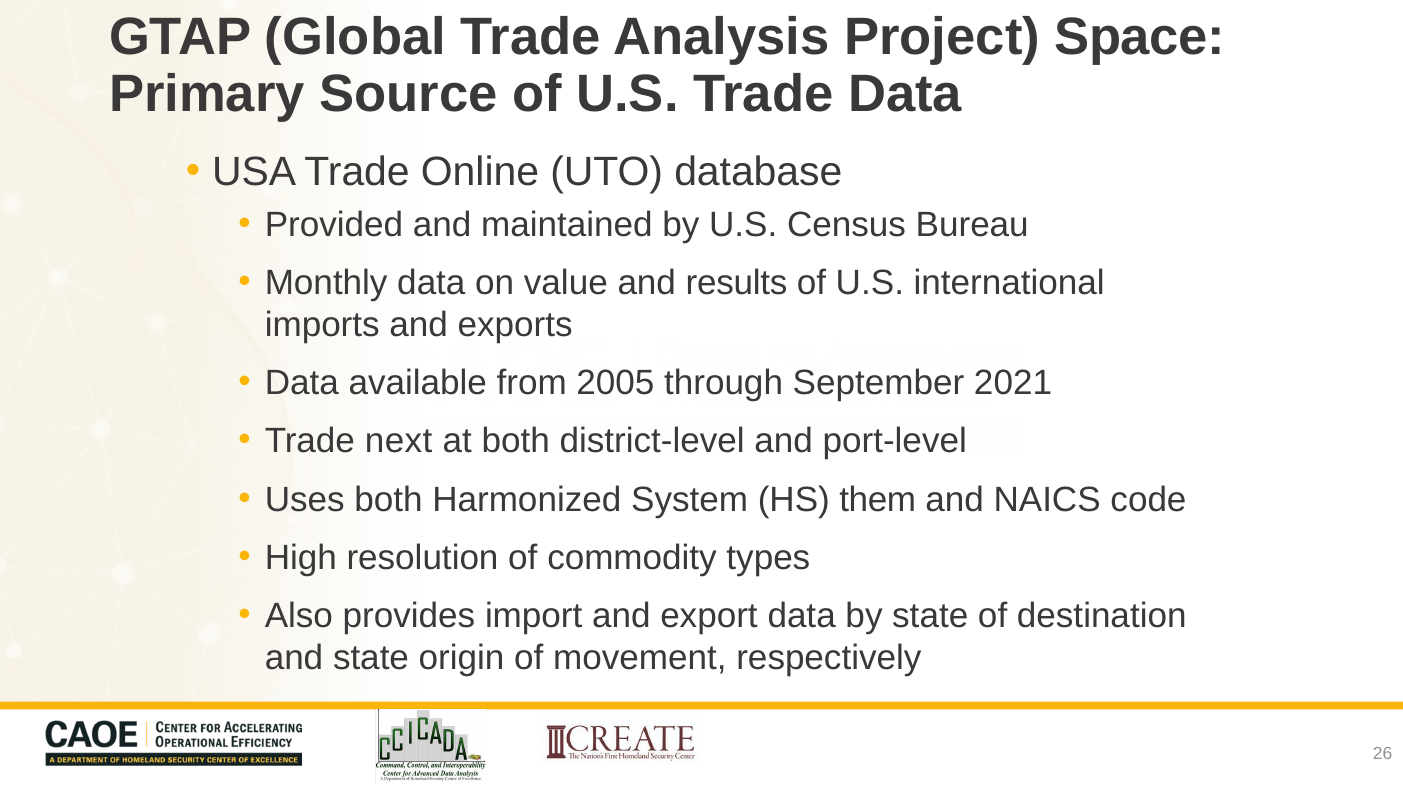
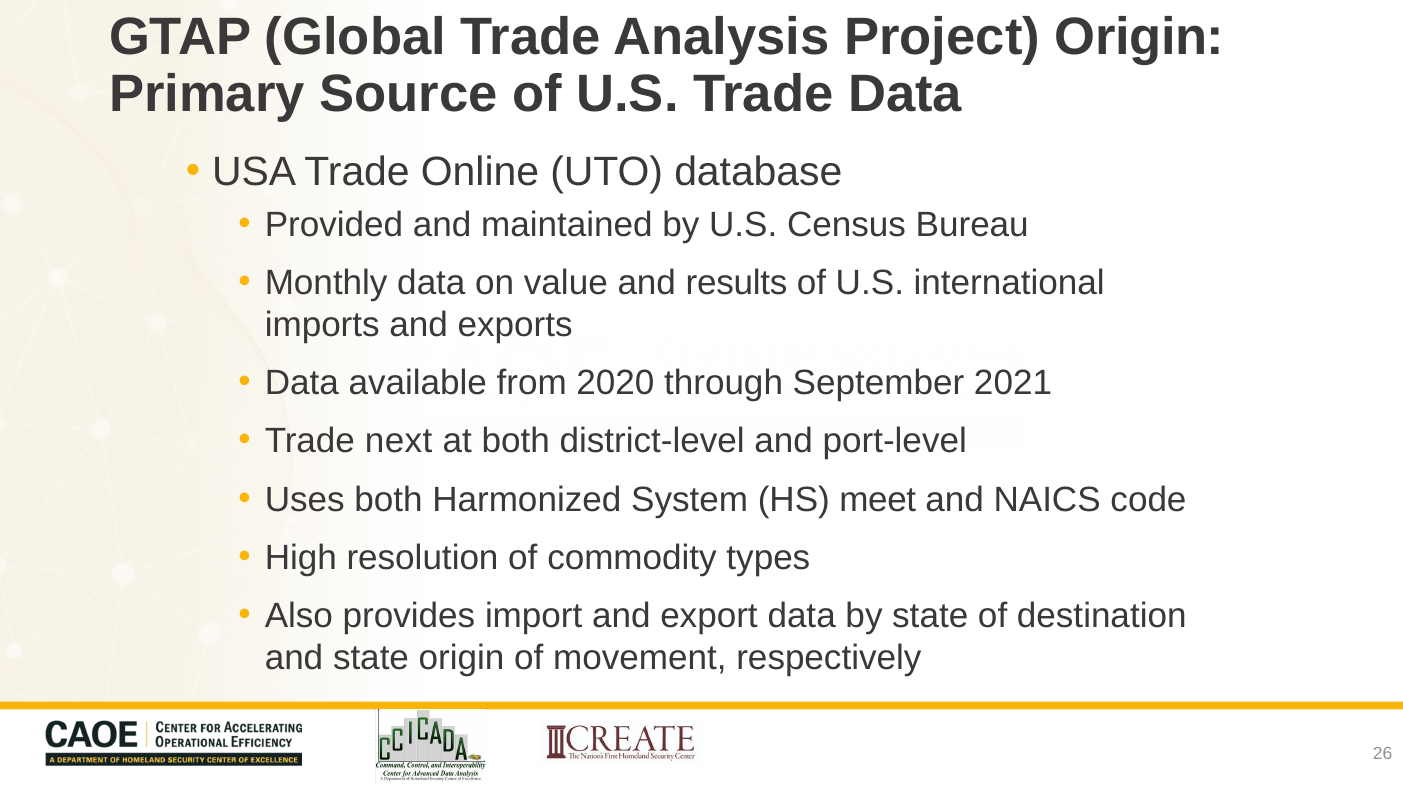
Project Space: Space -> Origin (1140, 37)
2005: 2005 -> 2020 (615, 383)
them: them -> meet (878, 500)
